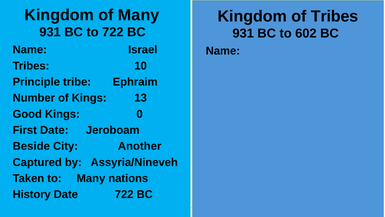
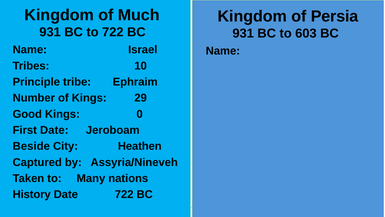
of Many: Many -> Much (139, 15)
of Tribes: Tribes -> Persia (335, 16)
602: 602 -> 603 (306, 33)
13: 13 -> 29 (141, 98)
Another: Another -> Heathen (140, 146)
